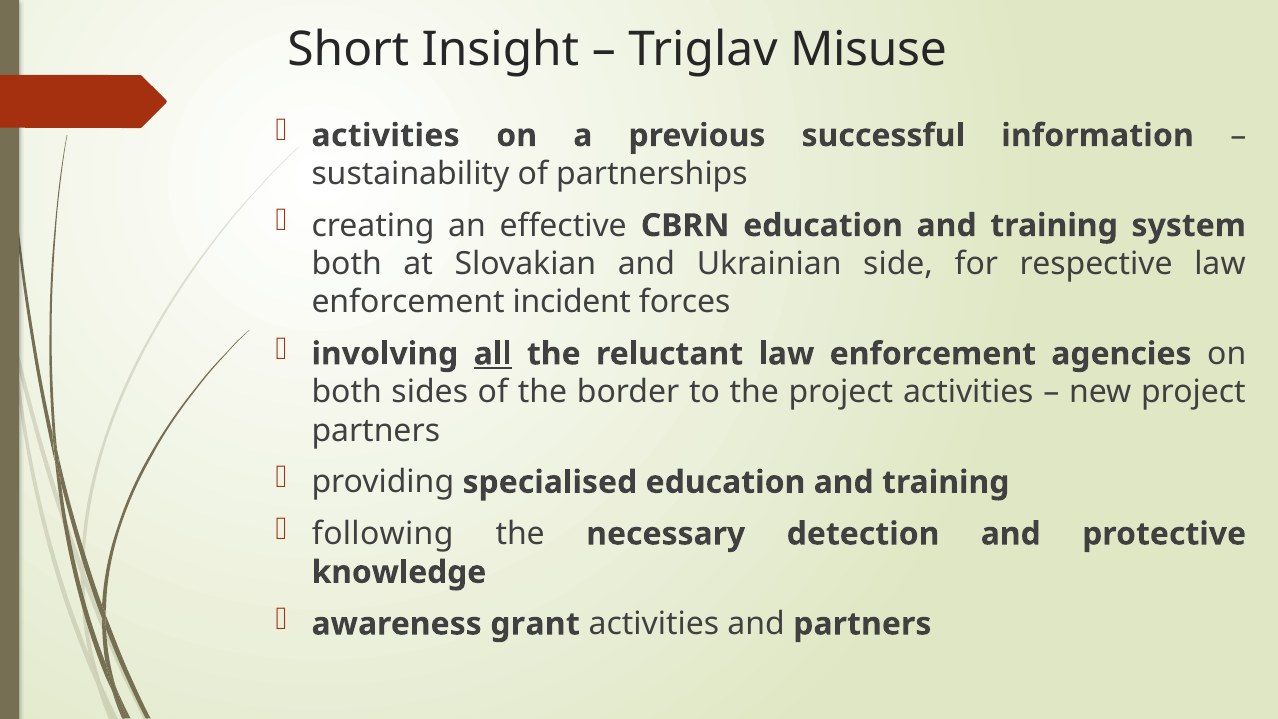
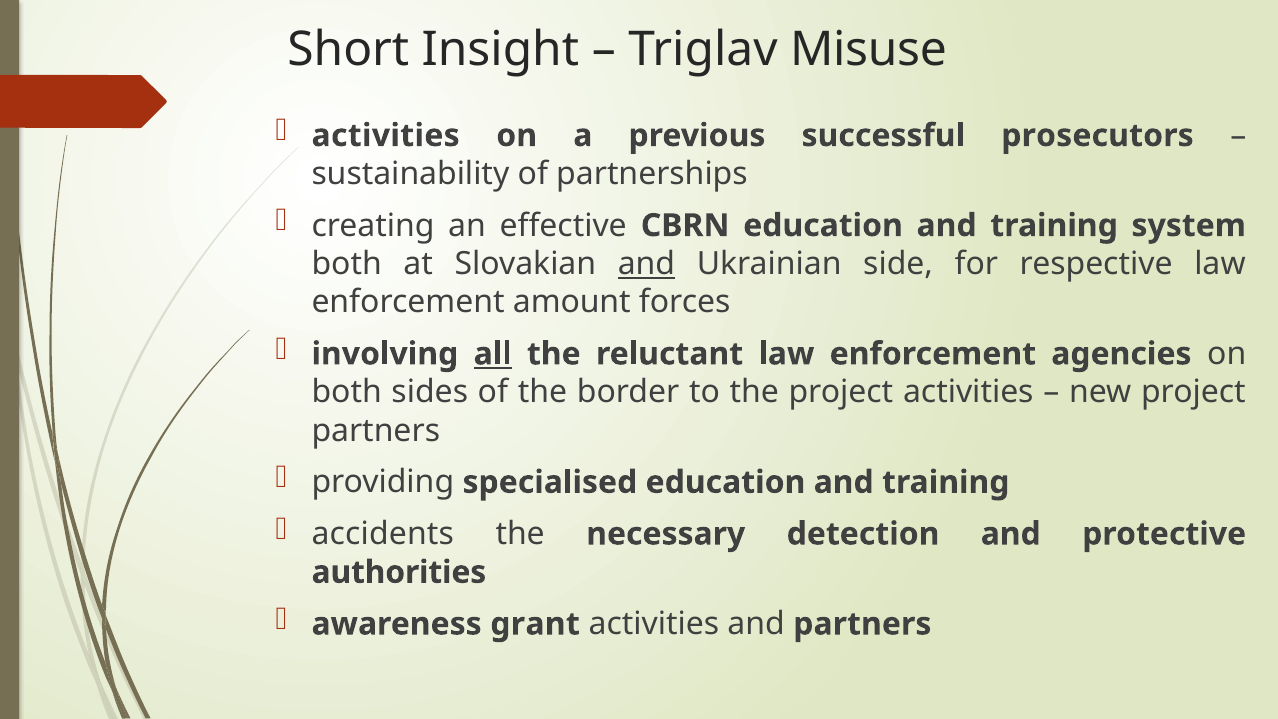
information: information -> prosecutors (1098, 136)
and underline: none -> present (646, 264)
incident: incident -> amount (572, 302)
following: following -> accidents (383, 534)
knowledge: knowledge -> authorities (399, 572)
